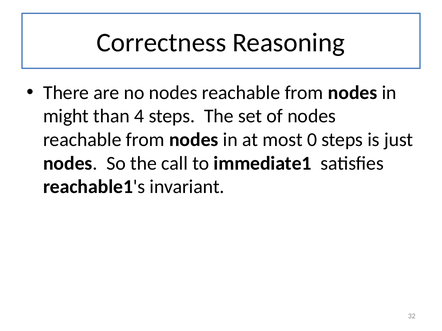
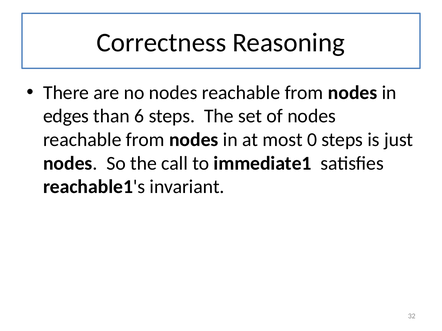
might: might -> edges (66, 116)
4: 4 -> 6 (139, 116)
